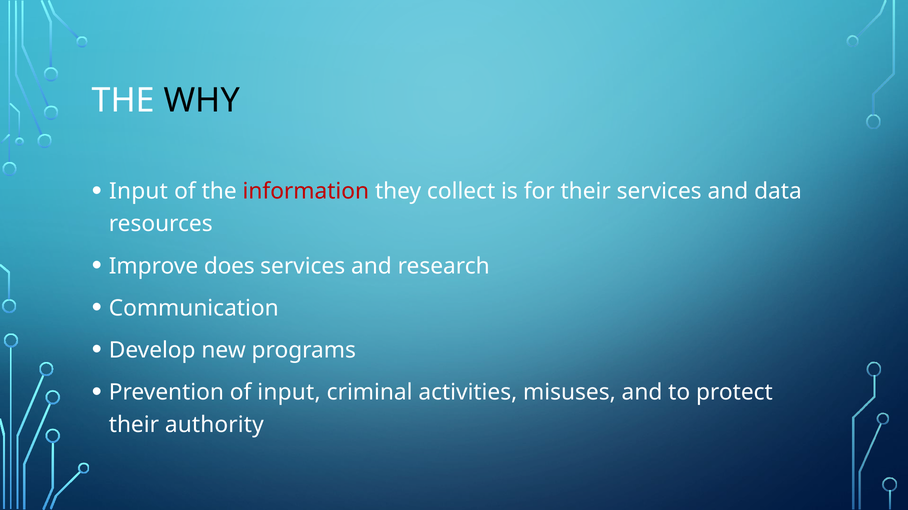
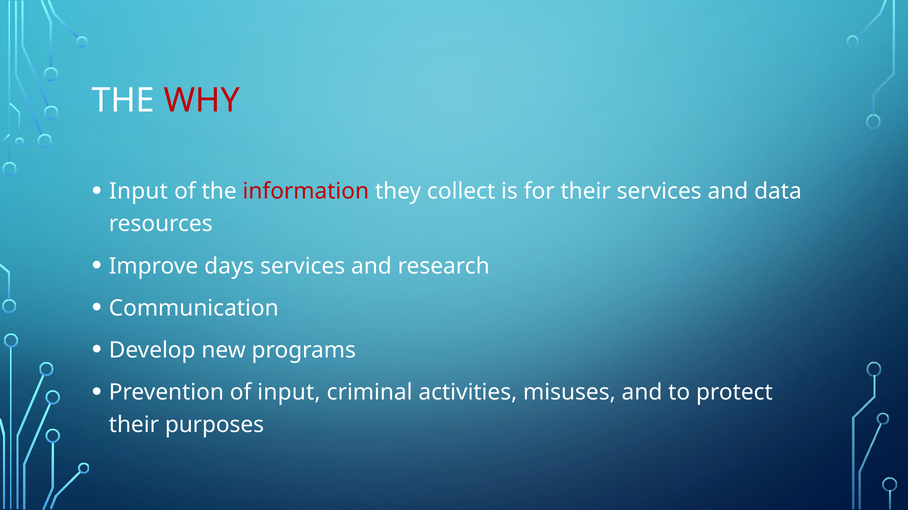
WHY colour: black -> red (202, 101)
does: does -> days (229, 266)
authority: authority -> purposes (214, 426)
